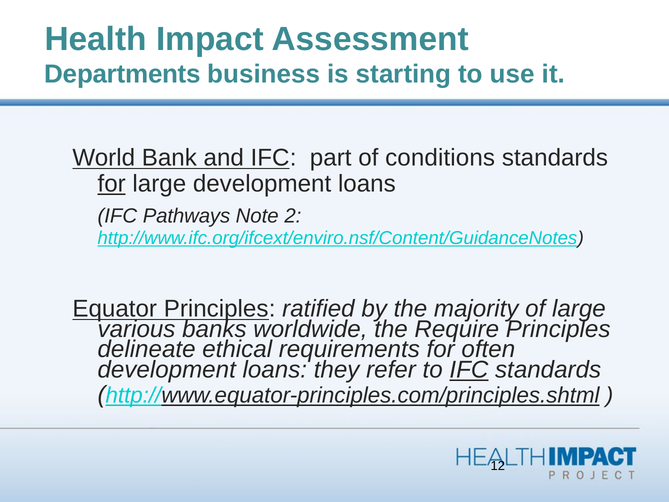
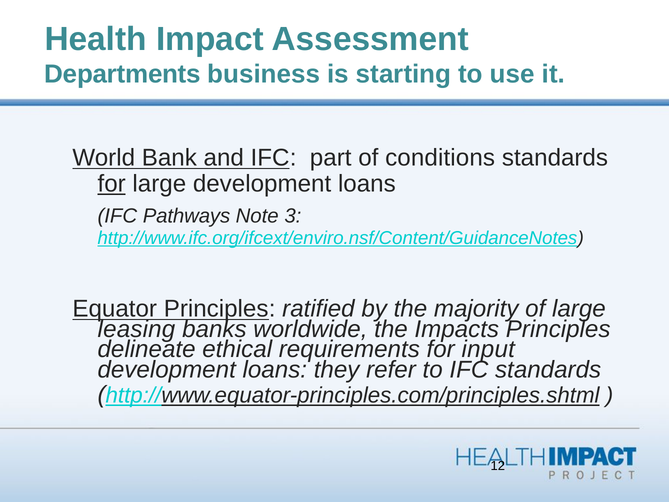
2: 2 -> 3 (293, 216)
various: various -> leasing (136, 329)
Require: Require -> Impacts (457, 329)
often: often -> input (488, 349)
IFC underline: present -> none (469, 370)
